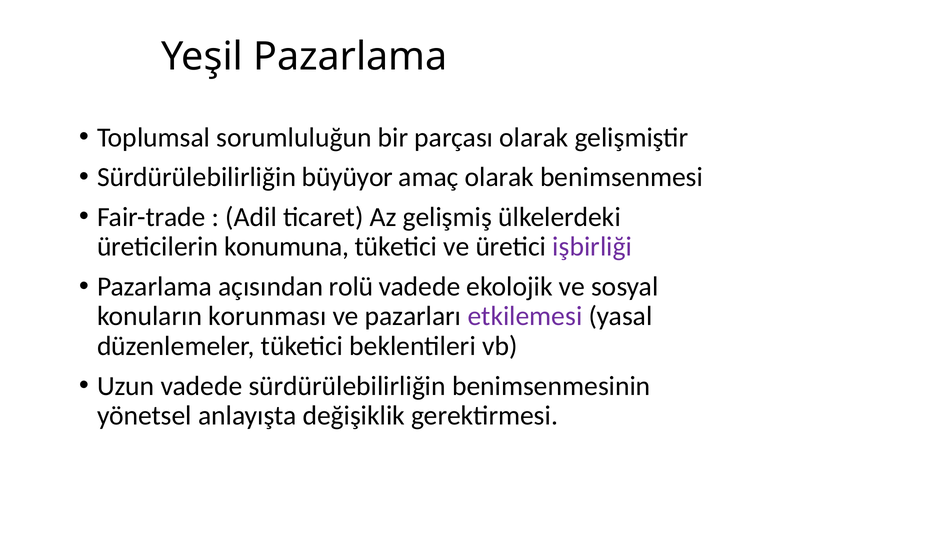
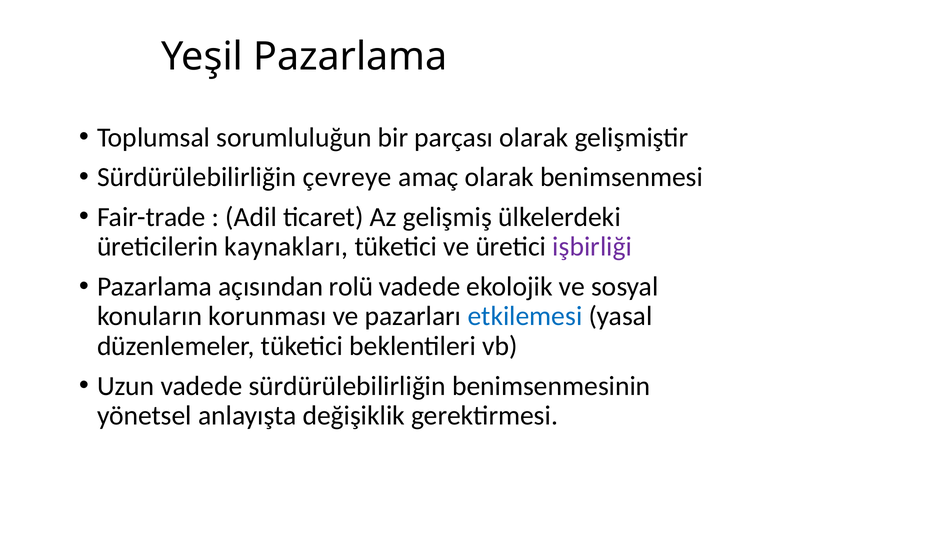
büyüyor: büyüyor -> çevreye (347, 177)
konumuna: konumuna -> kaynakları (286, 247)
etkilemesi colour: purple -> blue (525, 317)
